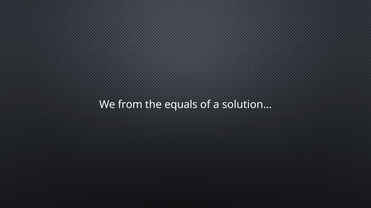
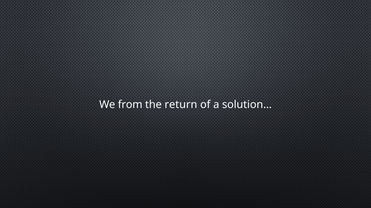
equals: equals -> return (181, 105)
